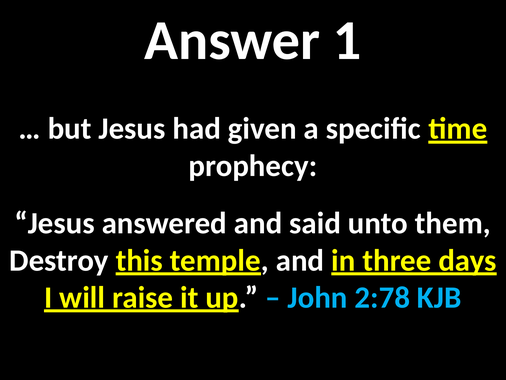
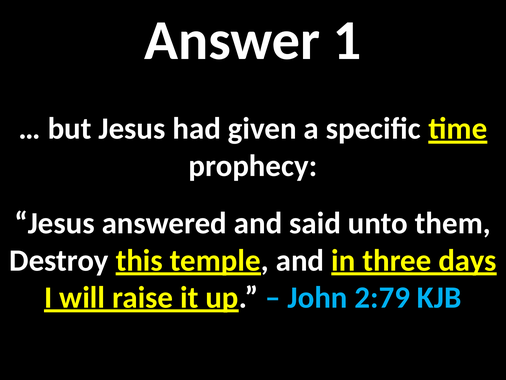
2:78: 2:78 -> 2:79 (382, 297)
